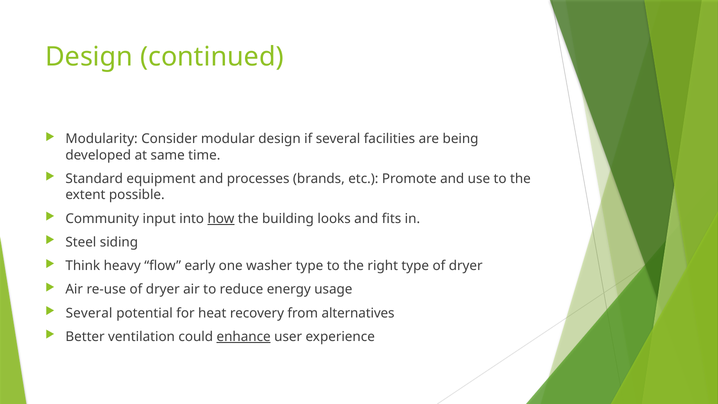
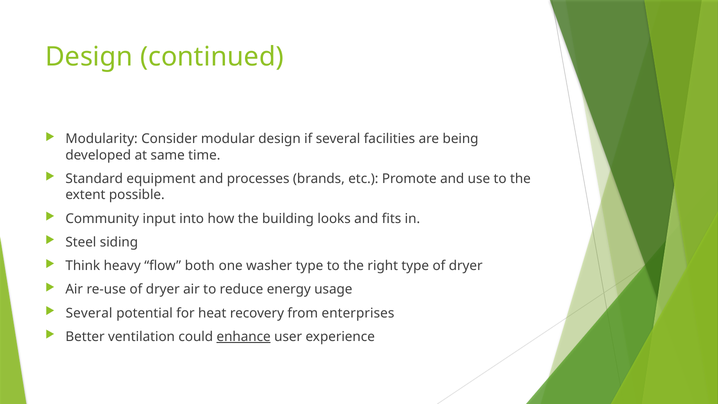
how underline: present -> none (221, 219)
early: early -> both (200, 266)
alternatives: alternatives -> enterprises (358, 313)
